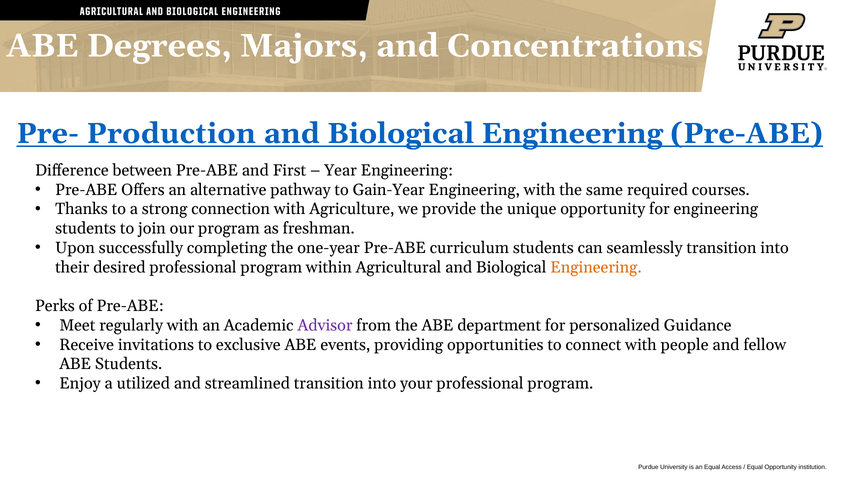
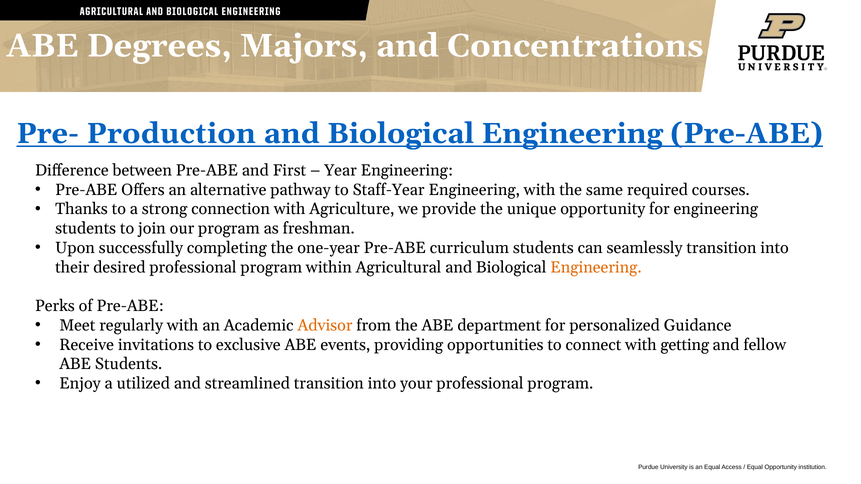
Gain-Year: Gain-Year -> Staff-Year (389, 190)
Advisor colour: purple -> orange (325, 326)
people: people -> getting (685, 345)
